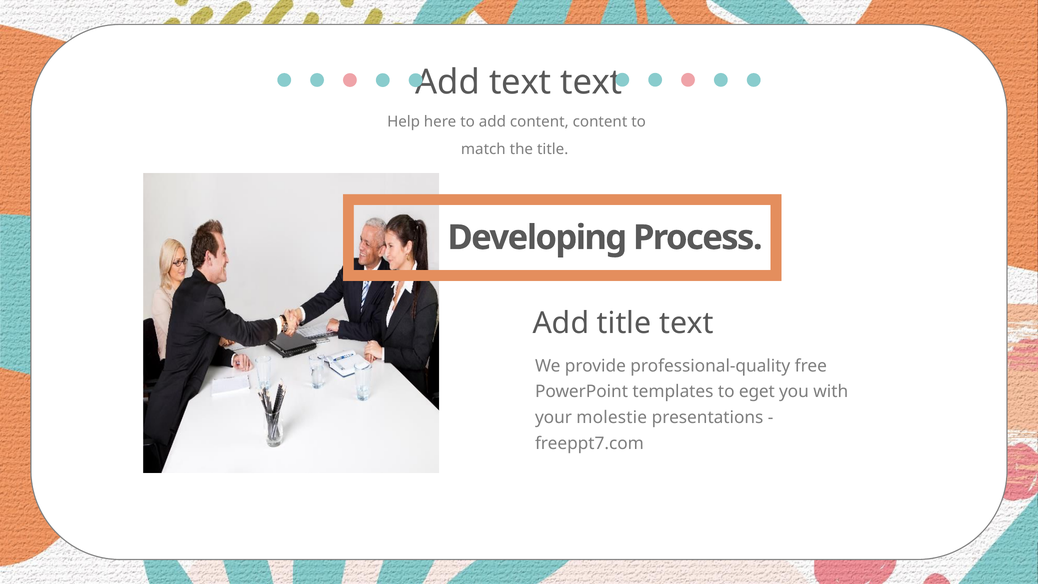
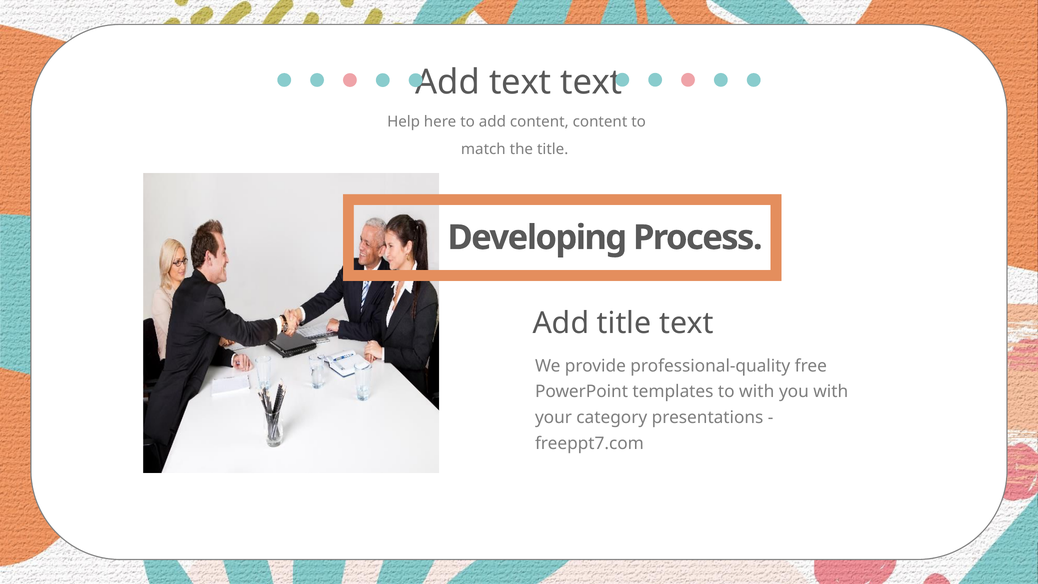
to eget: eget -> with (757, 392)
molestie: molestie -> category (612, 418)
